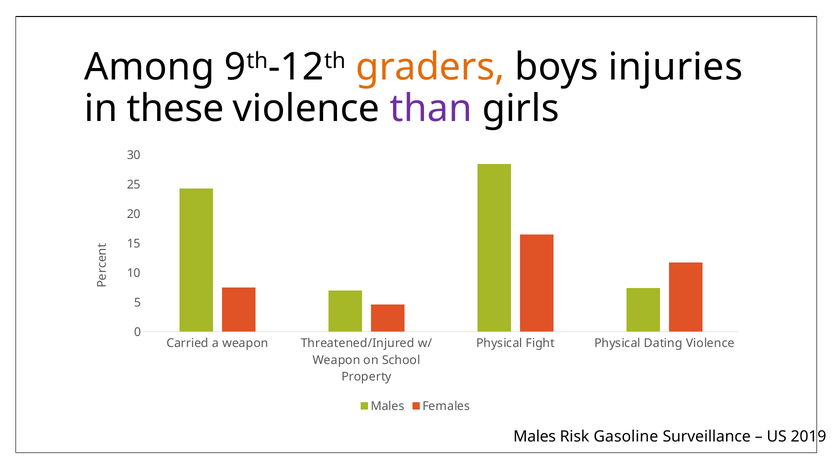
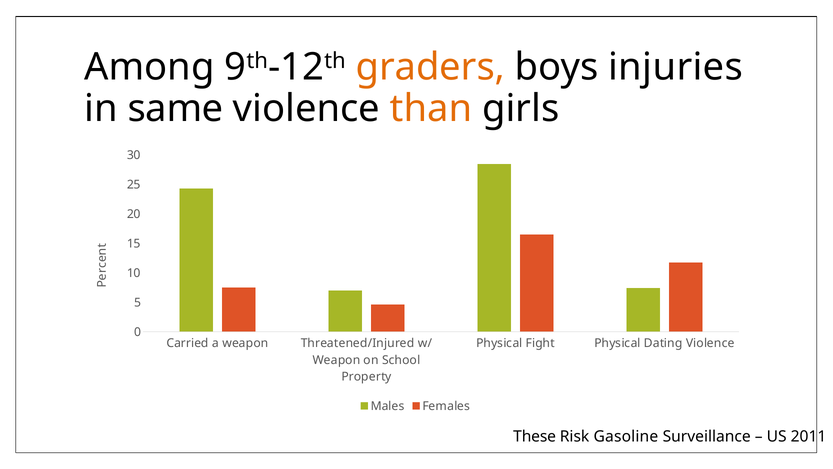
these: these -> same (175, 108)
than colour: purple -> orange (431, 108)
Males: Males -> These (535, 436)
2019: 2019 -> 2011 (809, 436)
